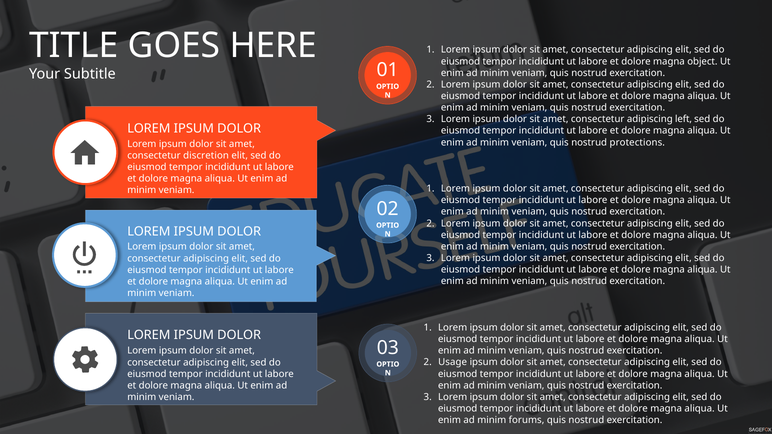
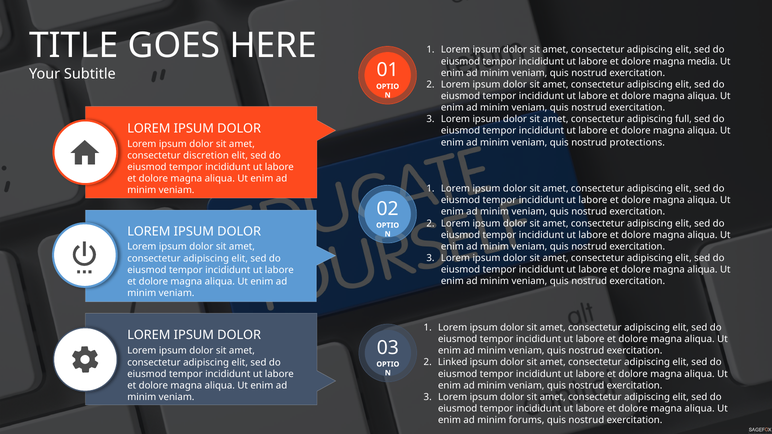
object: object -> media (702, 61)
left: left -> full (684, 119)
Usage: Usage -> Linked (453, 362)
